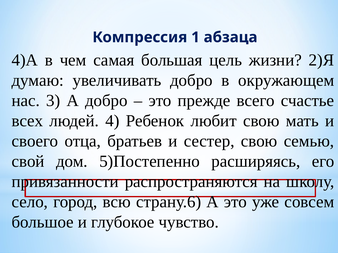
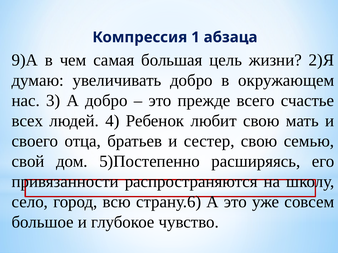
4)А: 4)А -> 9)А (25, 60)
